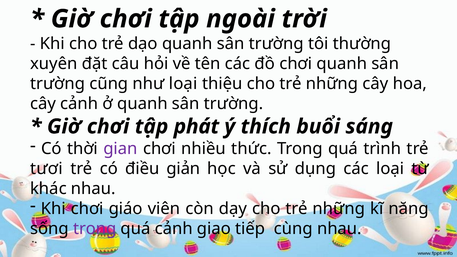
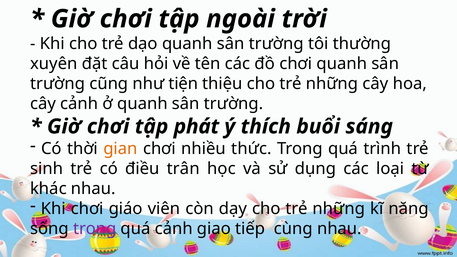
như loại: loại -> tiện (183, 84)
gian colour: purple -> orange (120, 149)
tươi: tươi -> sinh (47, 169)
giản: giản -> trân (183, 169)
